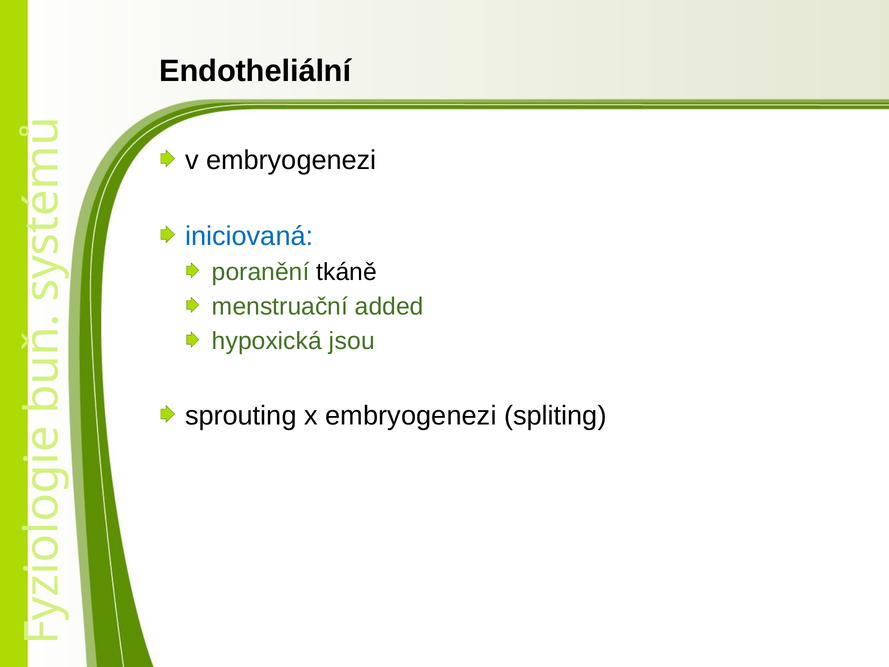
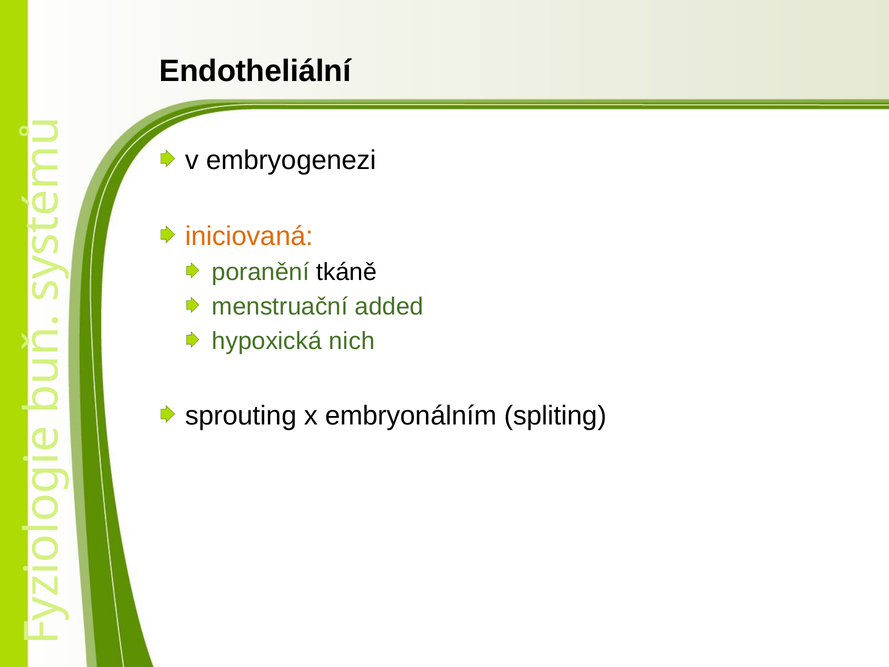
iniciovaná colour: blue -> orange (249, 236)
jsou: jsou -> nich (352, 341)
x embryogenezi: embryogenezi -> embryonálním (411, 416)
